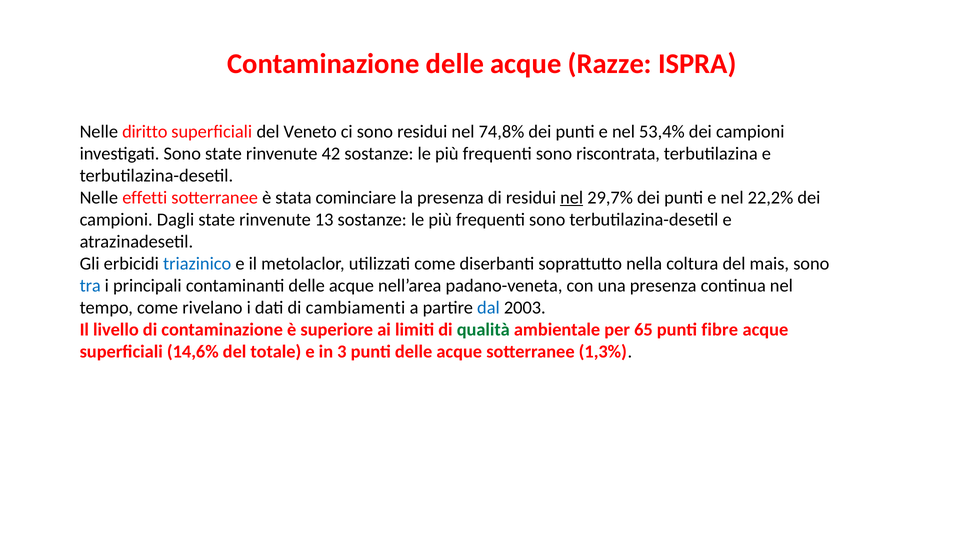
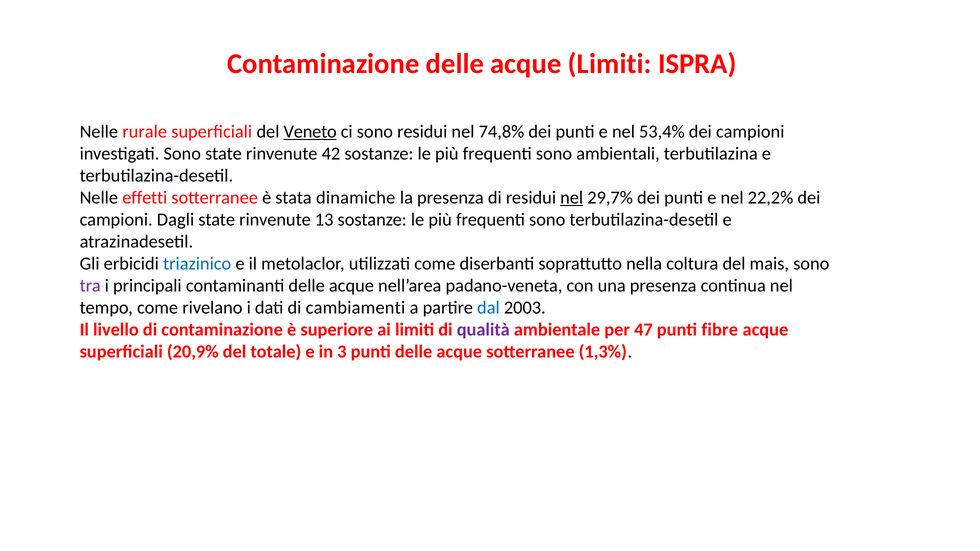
acque Razze: Razze -> Limiti (610, 64)
diritto: diritto -> rurale (145, 132)
Veneto underline: none -> present (310, 132)
riscontrata: riscontrata -> ambientali (618, 154)
cominciare: cominciare -> dinamiche (356, 198)
tra colour: blue -> purple (90, 286)
qualità colour: green -> purple (483, 330)
65: 65 -> 47 (643, 330)
14,6%: 14,6% -> 20,9% (193, 352)
